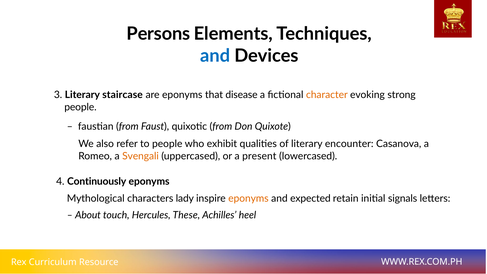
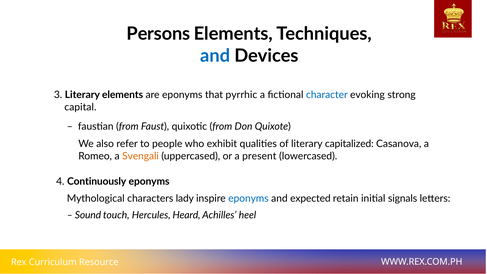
Literary staircase: staircase -> elements (123, 95)
disease: disease -> pyrrhic (241, 95)
character colour: orange -> blue (327, 95)
people: people -> capital (80, 107)
encounter: encounter -> capitalized (349, 144)
eponyms colour: orange -> blue (248, 198)
About: About -> Sound (88, 215)
These: These -> Heard (186, 215)
